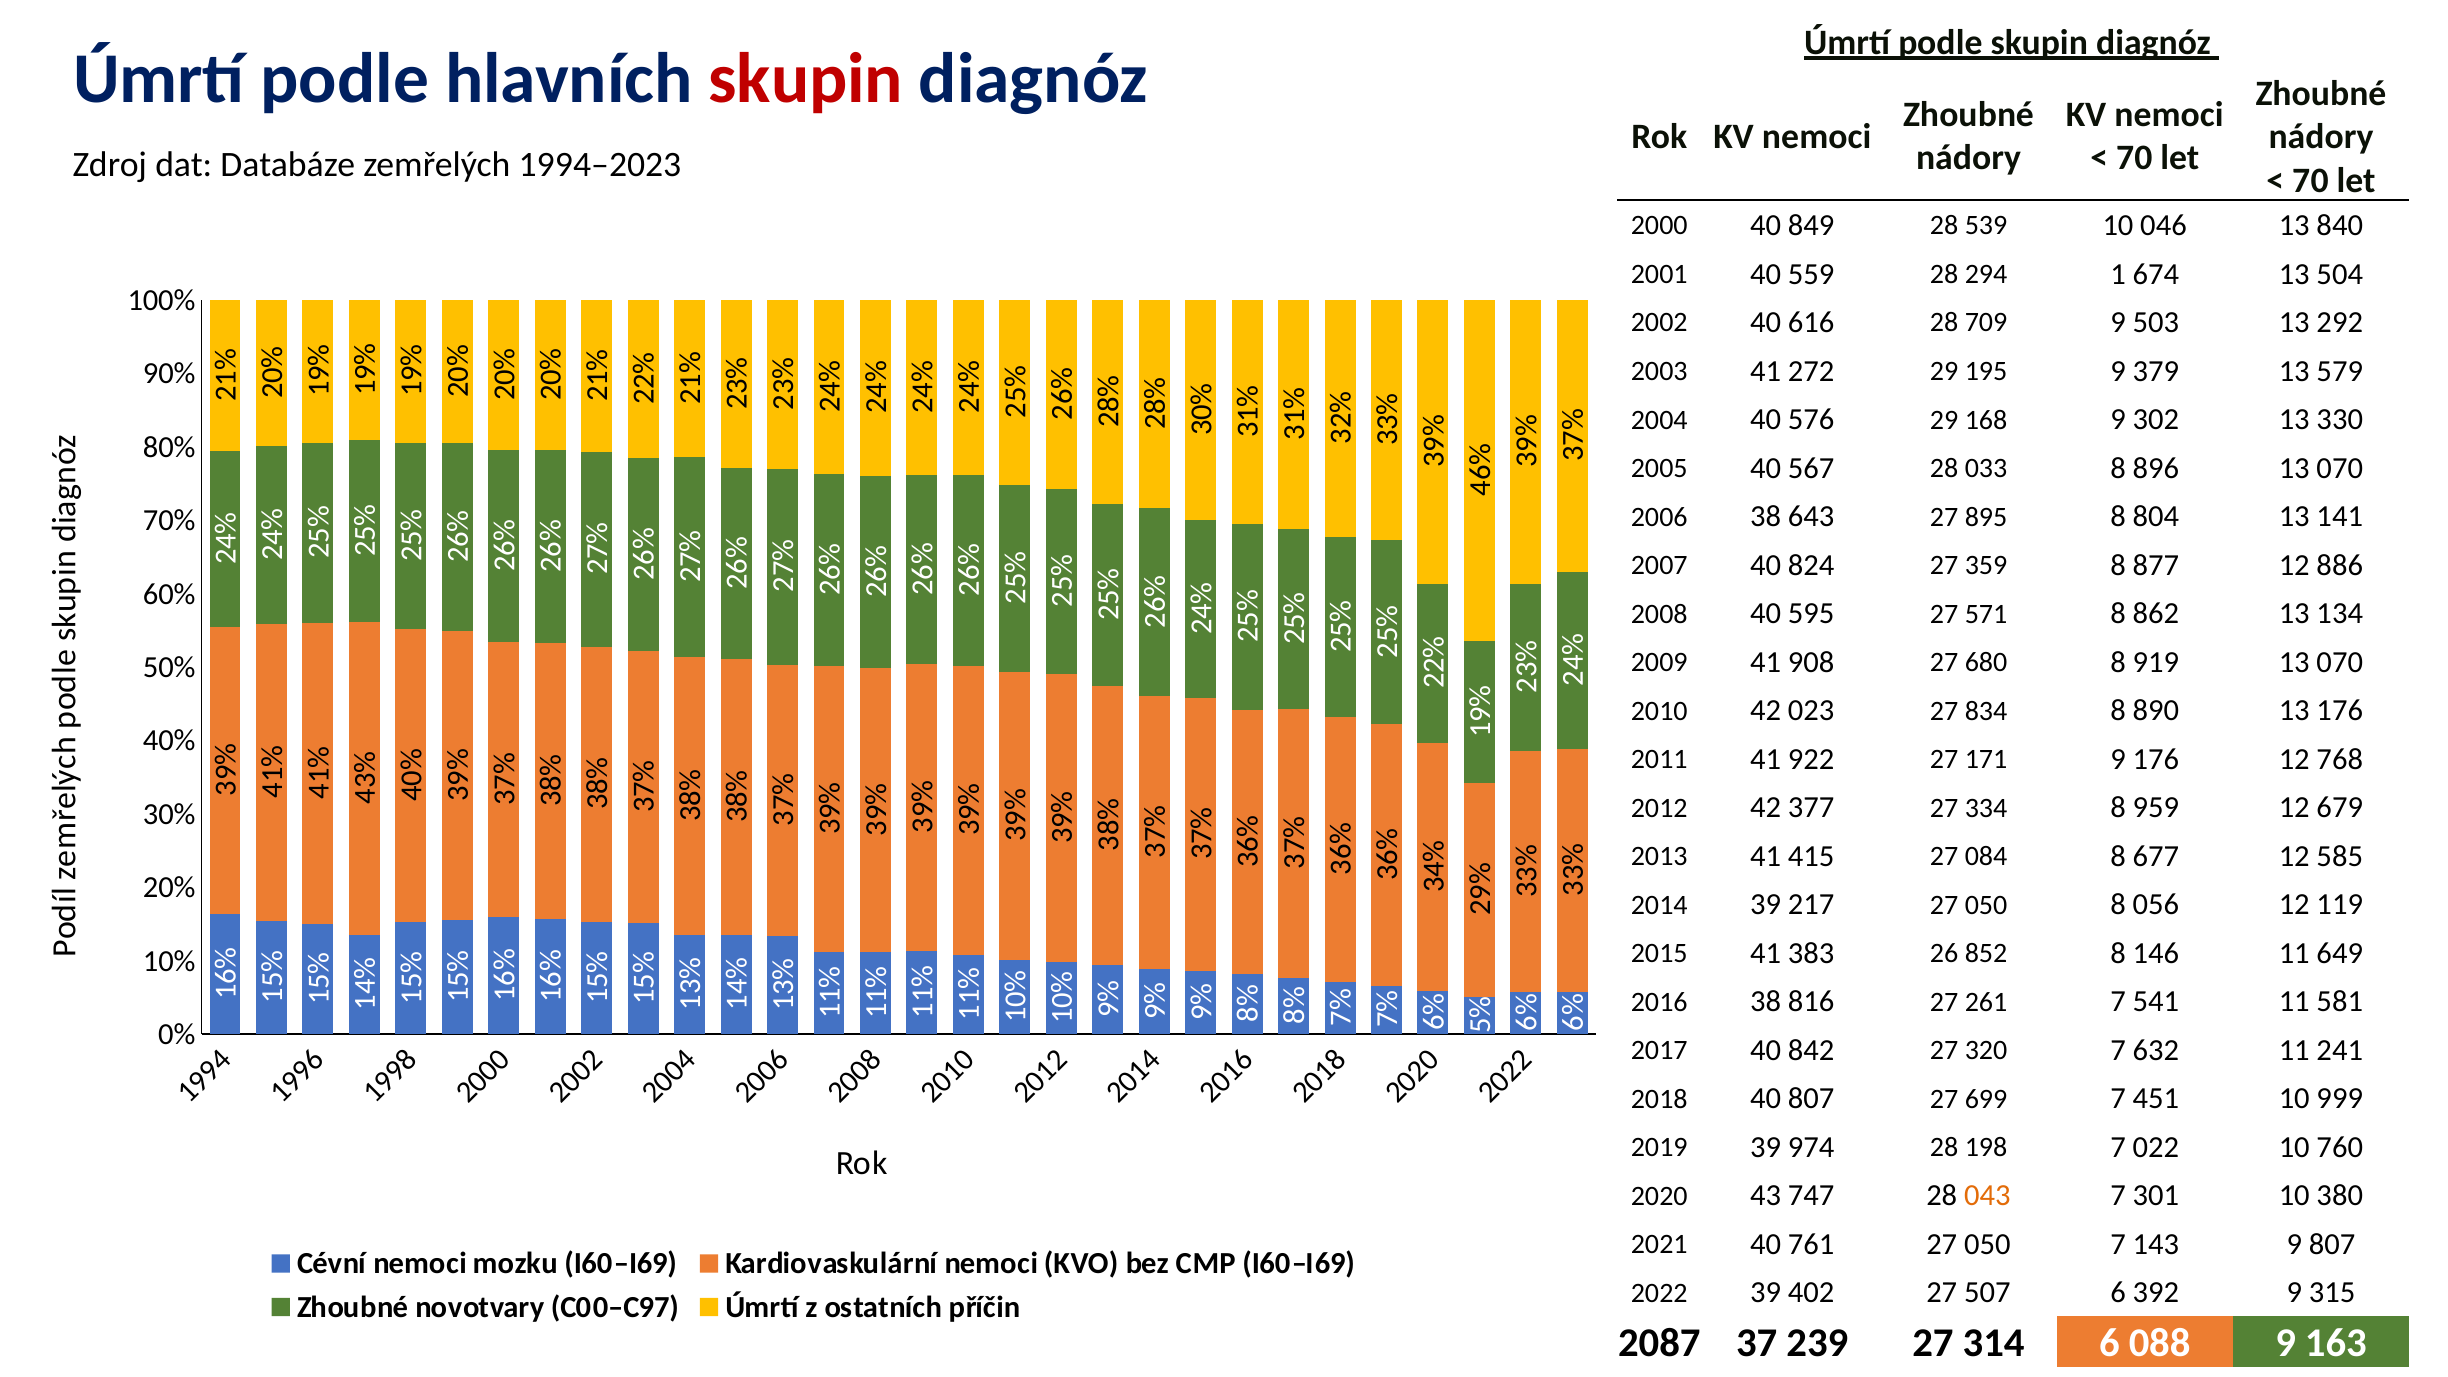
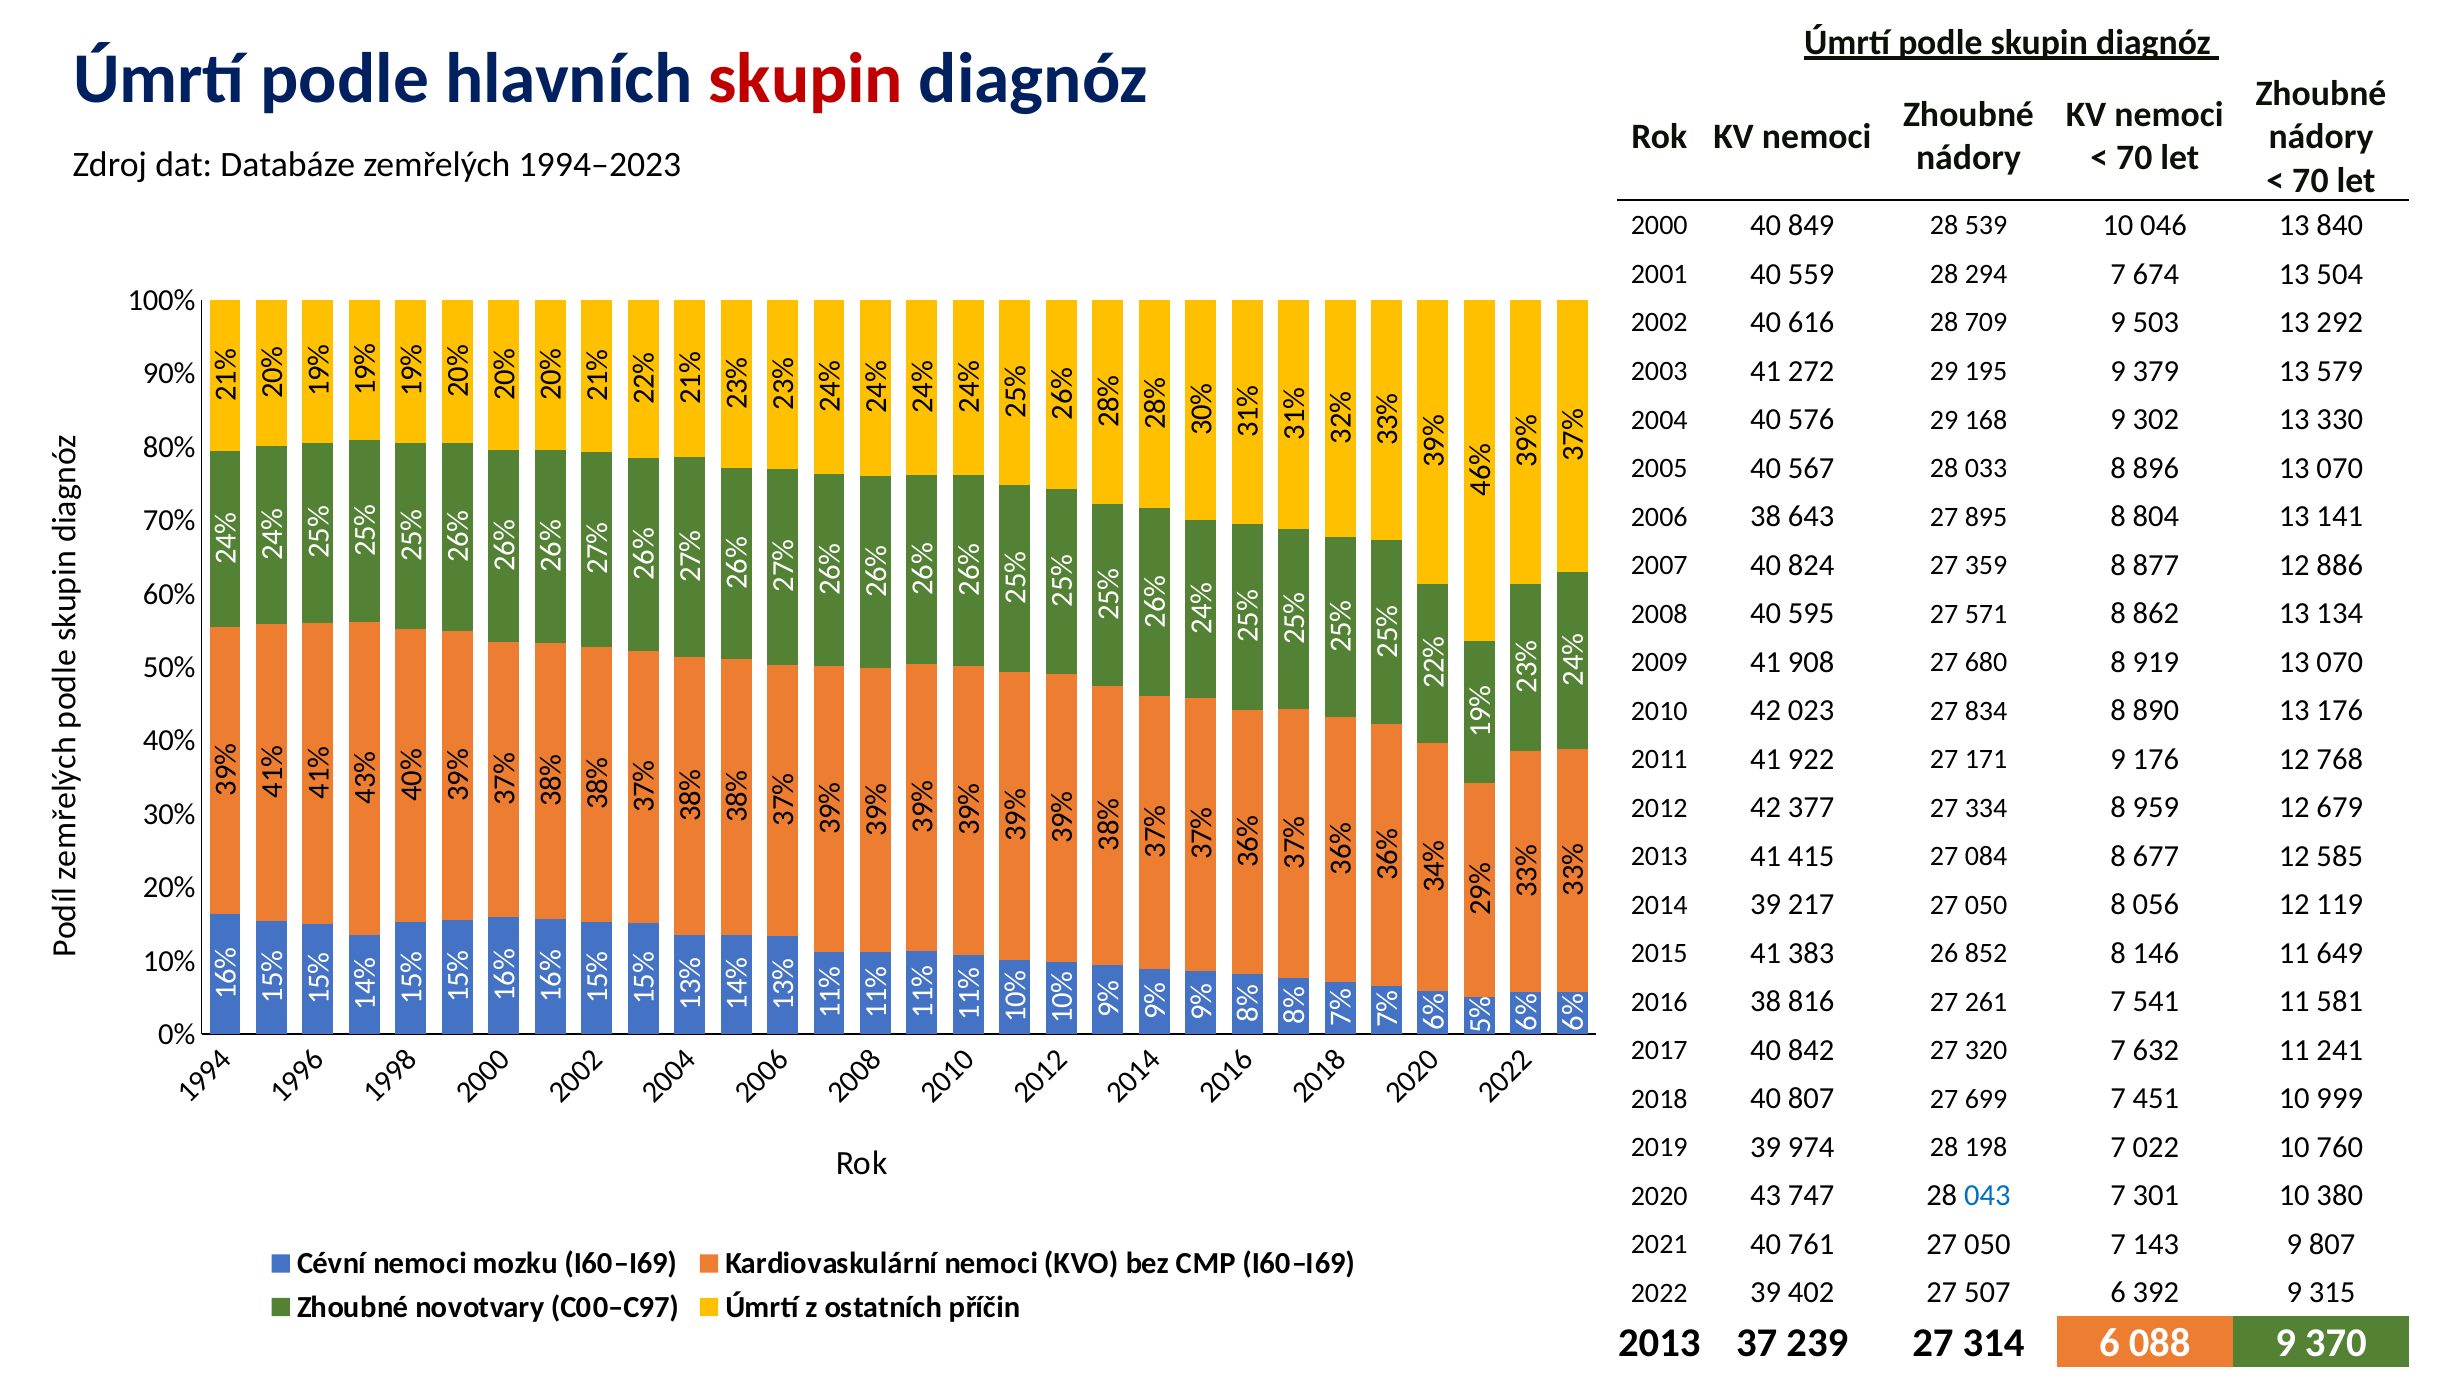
294 1: 1 -> 7 (2118, 274)
043 colour: orange -> blue (1987, 1196)
2087: 2087 -> 2013 (1659, 1343)
163: 163 -> 370 (2336, 1343)
